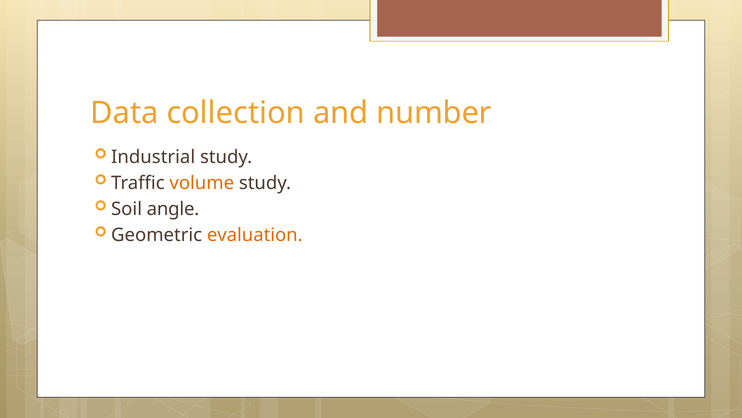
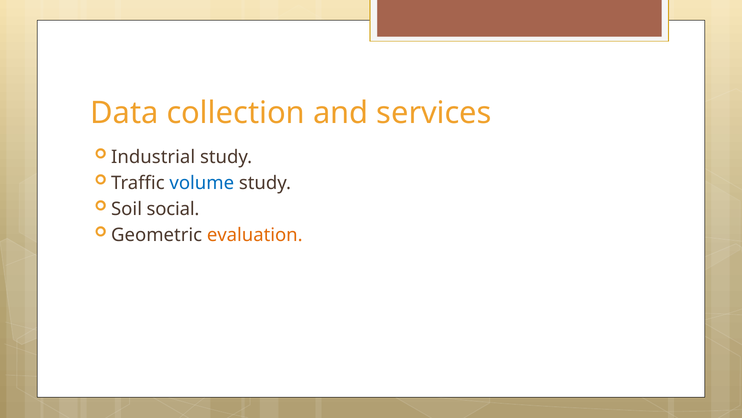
number: number -> services (434, 113)
volume colour: orange -> blue (202, 183)
angle: angle -> social (173, 209)
